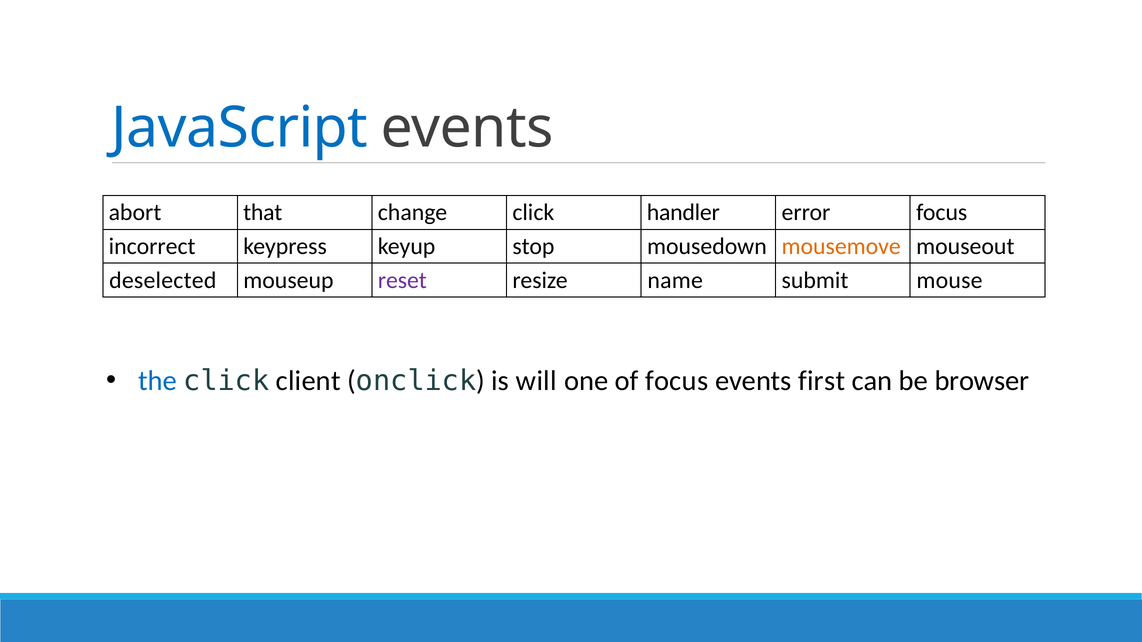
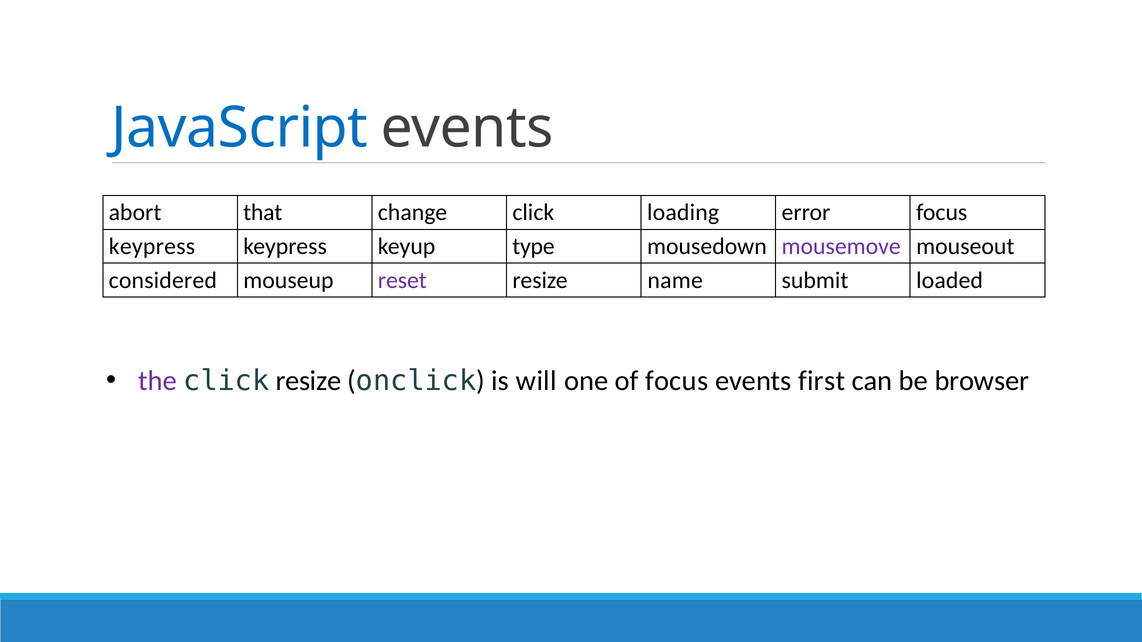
handler: handler -> loading (683, 213)
incorrect: incorrect -> keypress (152, 247)
stop: stop -> type (534, 247)
mousemove colour: orange -> purple (841, 247)
deselected: deselected -> considered (163, 281)
mouse: mouse -> loaded (950, 281)
the colour: blue -> purple (158, 381)
click client: client -> resize (308, 381)
